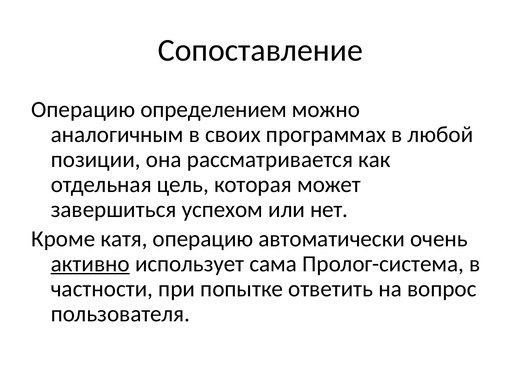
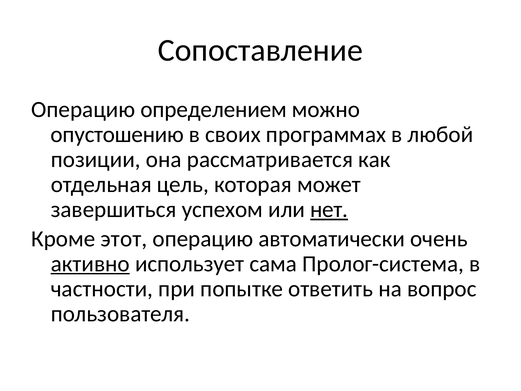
аналогичным: аналогичным -> опустошению (117, 134)
нет underline: none -> present (329, 209)
катя: катя -> этот (124, 239)
